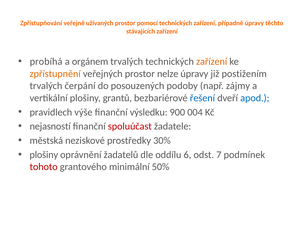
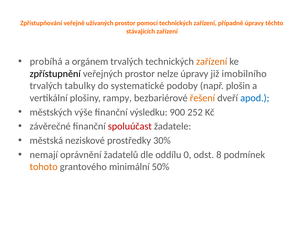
zpřístupnění colour: orange -> black (55, 74)
postižením: postižením -> imobilního (244, 74)
čerpání: čerpání -> tabulky (80, 86)
posouzených: posouzených -> systematické (138, 86)
zájmy: zájmy -> plošin (238, 86)
grantů: grantů -> rampy (117, 98)
řešení colour: blue -> orange (202, 98)
pravidlech: pravidlech -> městských (51, 112)
004: 004 -> 252 (195, 112)
nejasností: nejasností -> závěrečné (50, 126)
plošiny: plošiny -> nemají (44, 155)
6: 6 -> 0 (187, 155)
7: 7 -> 8 (219, 155)
tohoto colour: red -> orange (44, 167)
